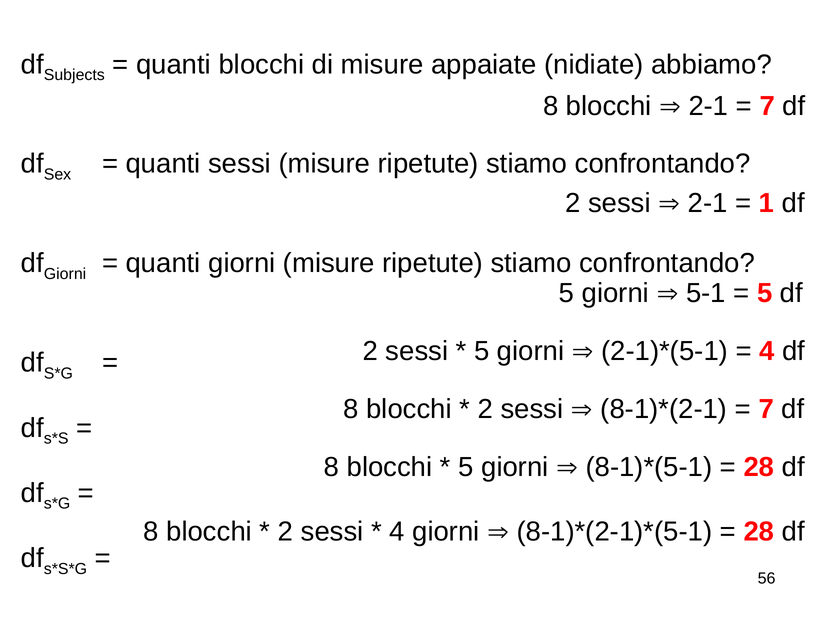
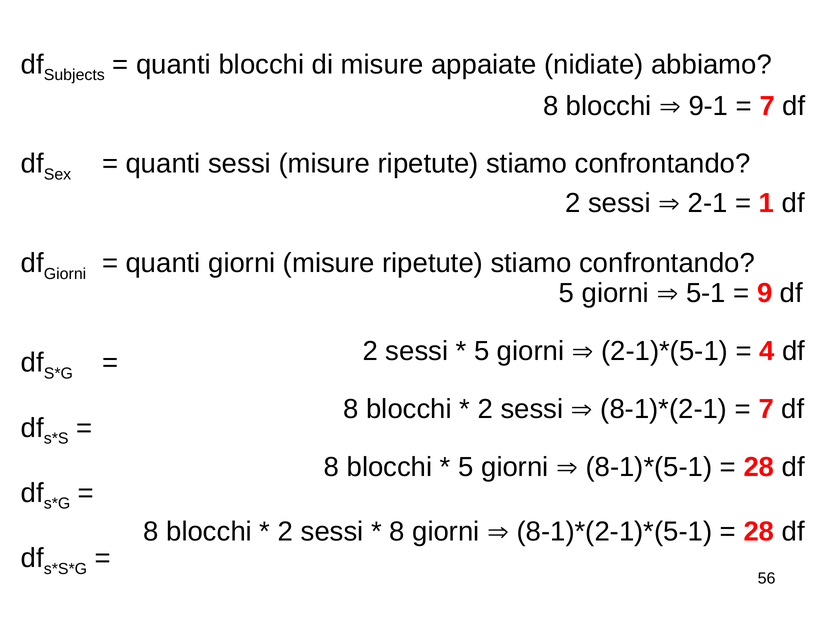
2-1: 2-1 -> 9-1 (708, 106)
5: 5 -> 9 (765, 293)
4: 4 -> 8 (397, 532)
